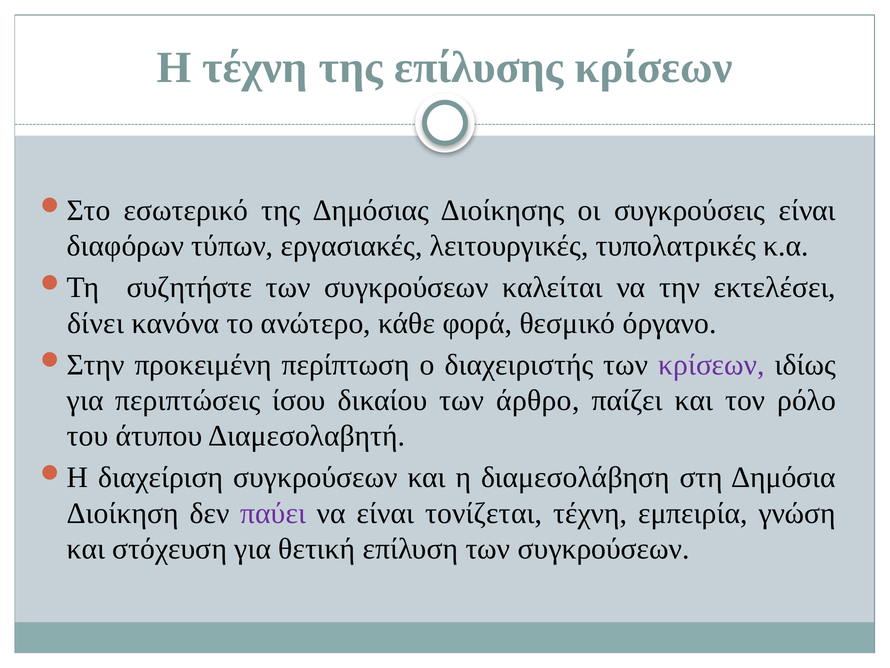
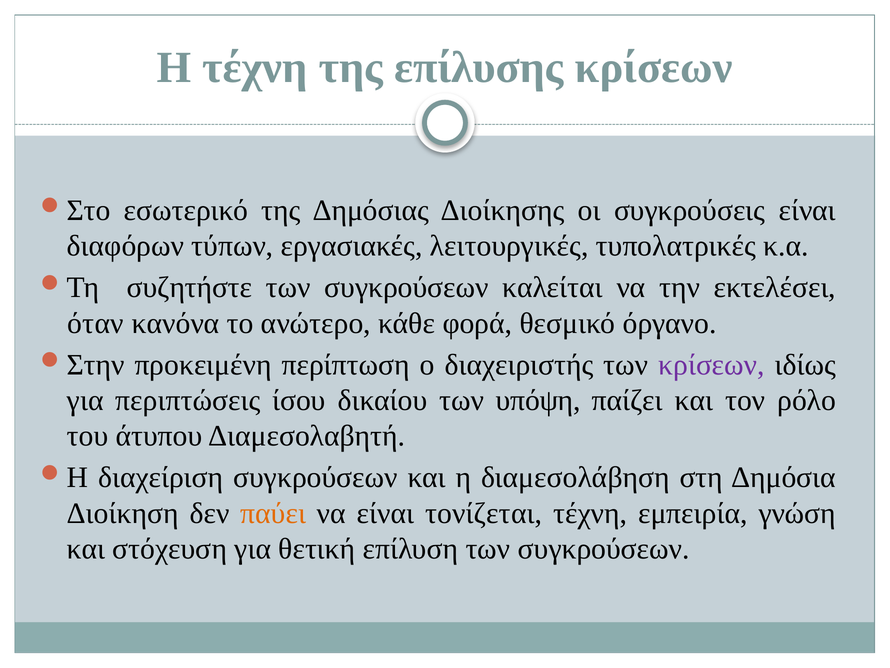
δίνει: δίνει -> όταν (96, 323)
άρθρο: άρθρο -> υπόψη (538, 400)
παύει colour: purple -> orange (273, 513)
